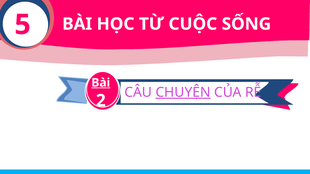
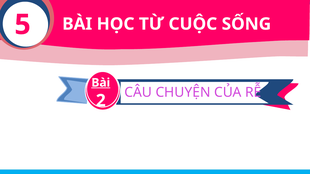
CHUYỆN underline: present -> none (183, 93)
